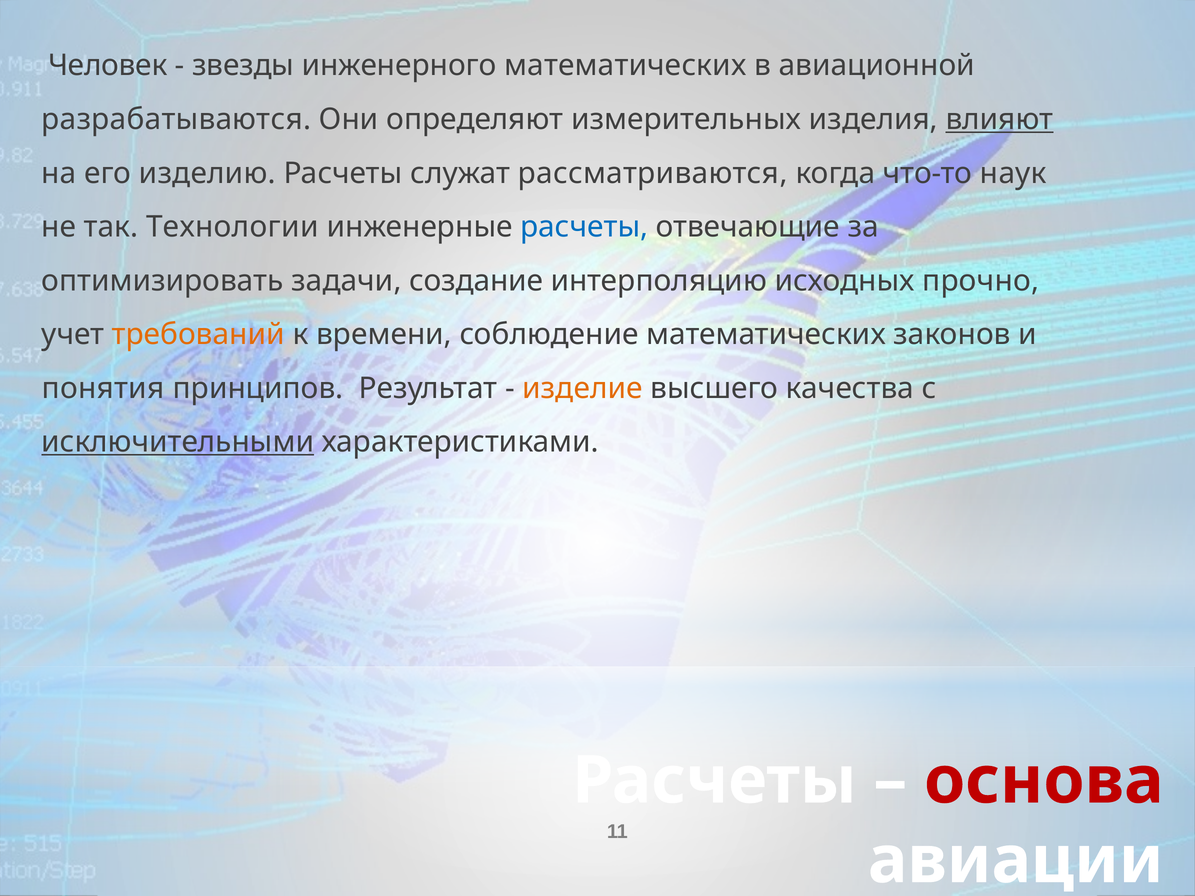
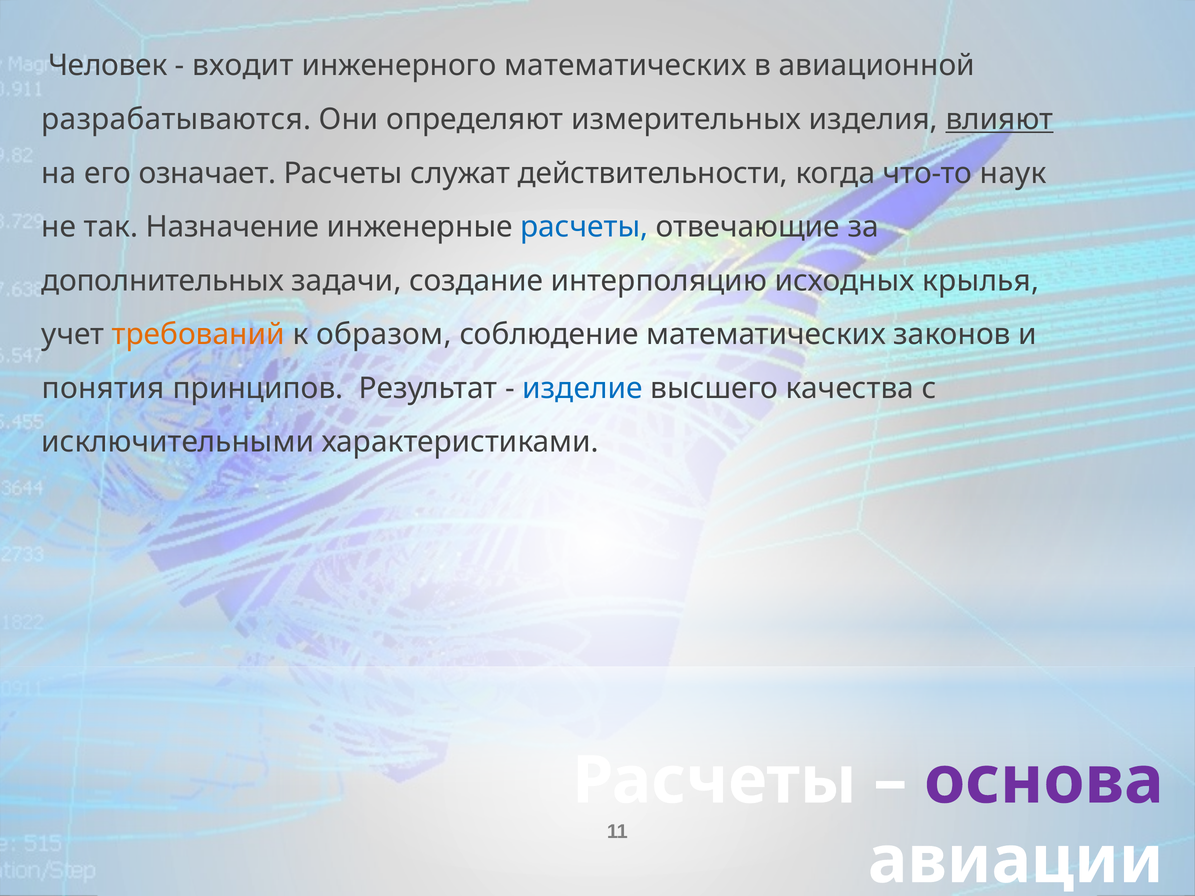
звезды: звезды -> входит (243, 66)
изделию: изделию -> означает (207, 173)
рассматриваются: рассматриваются -> действительности (653, 173)
Технологии: Технологии -> Назначение (233, 227)
оптимизировать: оптимизировать -> дополнительных (163, 281)
прочно: прочно -> крылья (981, 281)
времени: времени -> образом (384, 335)
изделие colour: orange -> blue (582, 388)
исключительными underline: present -> none (178, 442)
основа colour: red -> purple (1044, 781)
